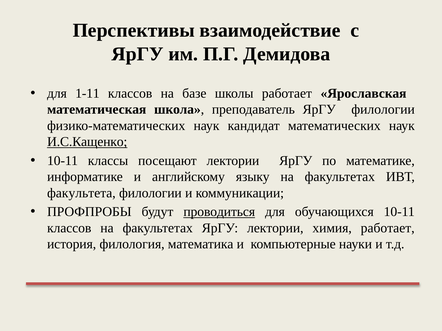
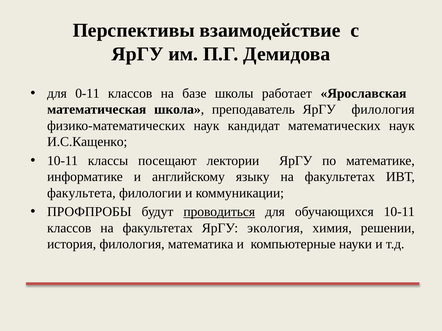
1-11: 1-11 -> 0-11 (87, 93)
ЯрГУ филологии: филологии -> филология (383, 110)
И.С.Кащенко underline: present -> none (87, 142)
ЯрГУ лектории: лектории -> экология (275, 228)
химия работает: работает -> решении (388, 228)
